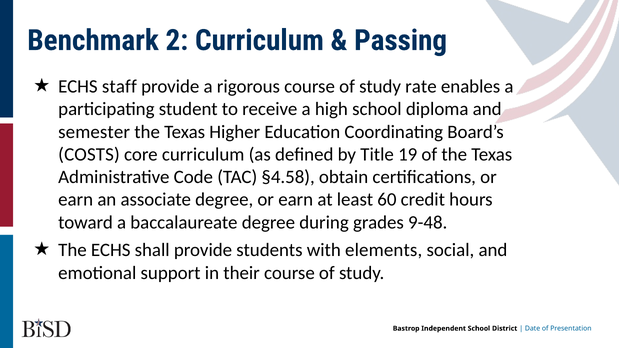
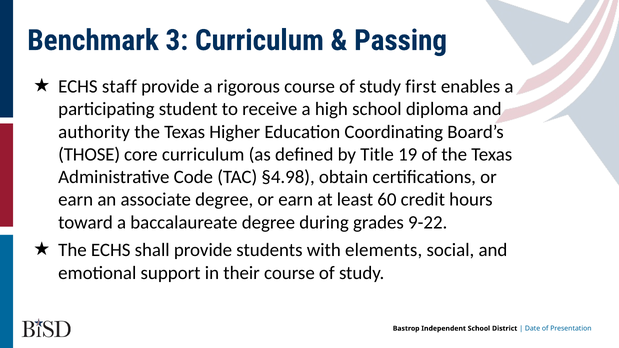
2: 2 -> 3 (177, 40)
rate: rate -> first (421, 87)
semester: semester -> authority (94, 132)
COSTS: COSTS -> THOSE (89, 155)
§4.58: §4.58 -> §4.98 (288, 177)
9-48: 9-48 -> 9-22 (428, 223)
